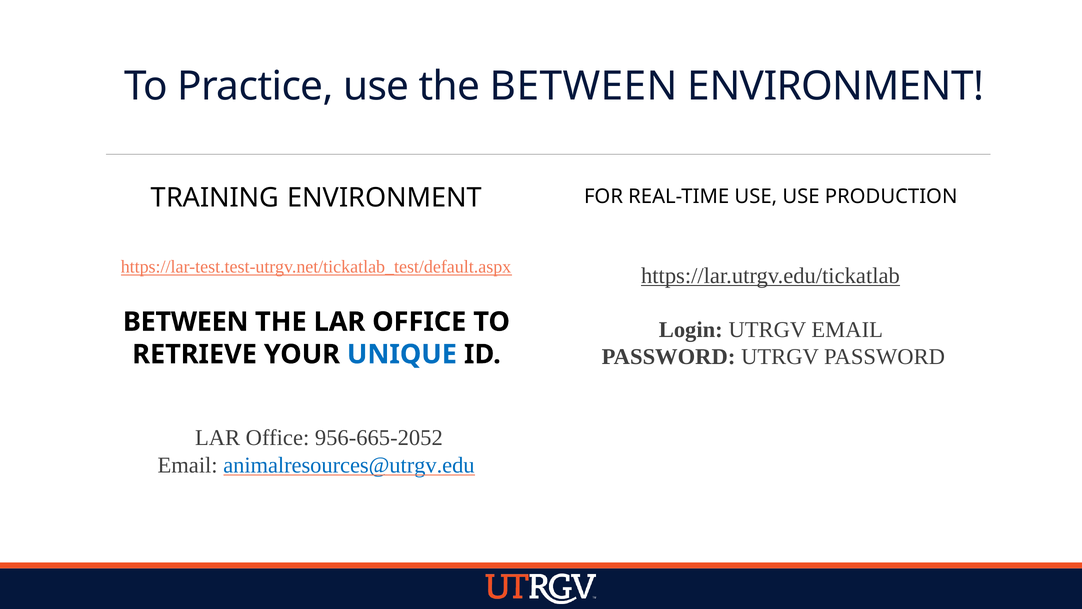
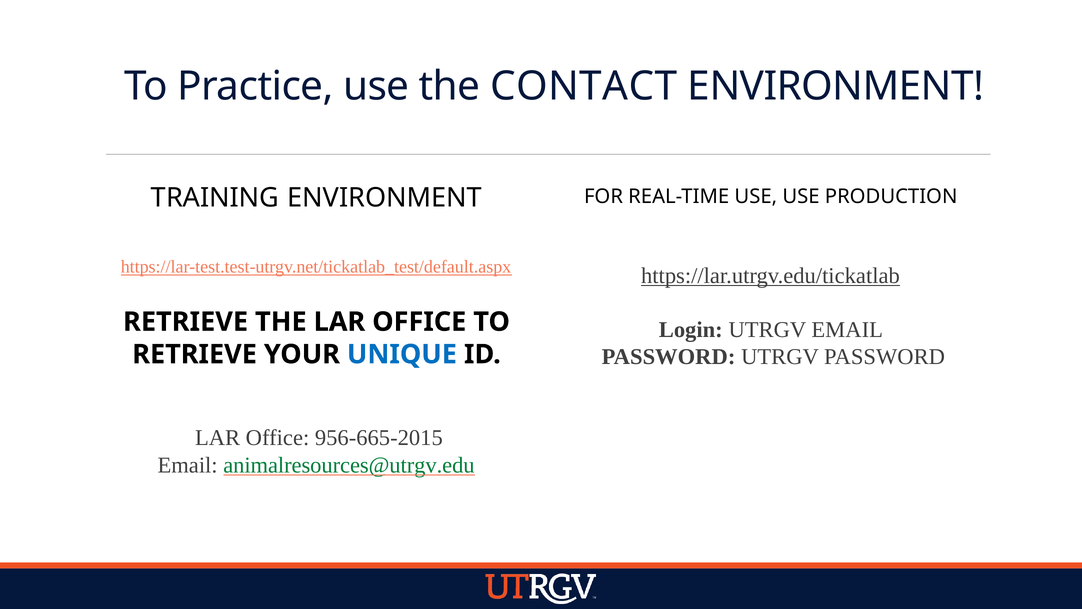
the BETWEEN: BETWEEN -> CONTACT (584, 87)
BETWEEN: BETWEEN -> RETRIEVE (186, 322)
956-665-2052: 956-665-2052 -> 956-665-2015 (379, 438)
animalresources@utrgv.edu colour: blue -> green (349, 465)
